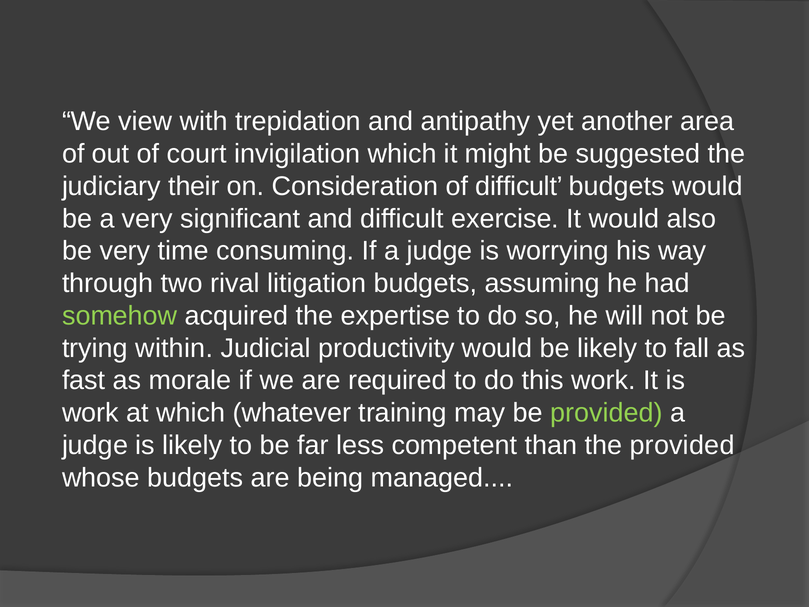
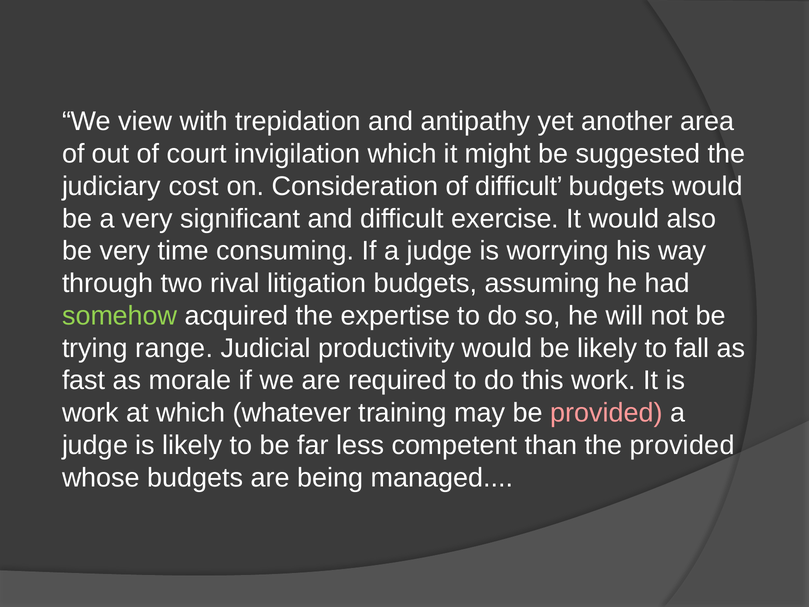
their: their -> cost (194, 186)
within: within -> range (174, 348)
provided colour: light green -> pink (606, 413)
